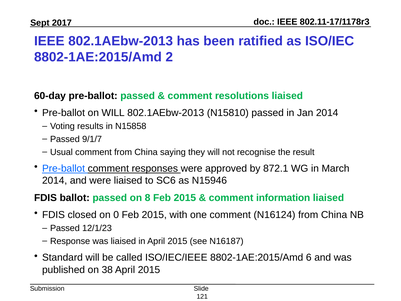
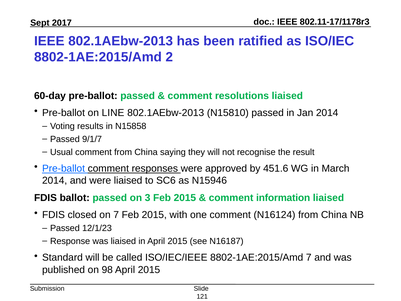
on WILL: WILL -> LINE (113, 113)
872.1: 872.1 -> 451.6 (276, 168)
8: 8 -> 3 (148, 198)
on 0: 0 -> 7 (116, 215)
8802-1AE:2015/Amd 6: 6 -> 7 (309, 257)
38: 38 -> 98 (107, 269)
